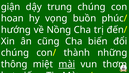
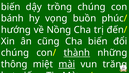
giận: giận -> biến (11, 7)
trung: trung -> trồng (60, 7)
hoan: hoan -> bánh (12, 18)
thành underline: none -> present (77, 52)
thơm: thơm -> trăng (115, 64)
